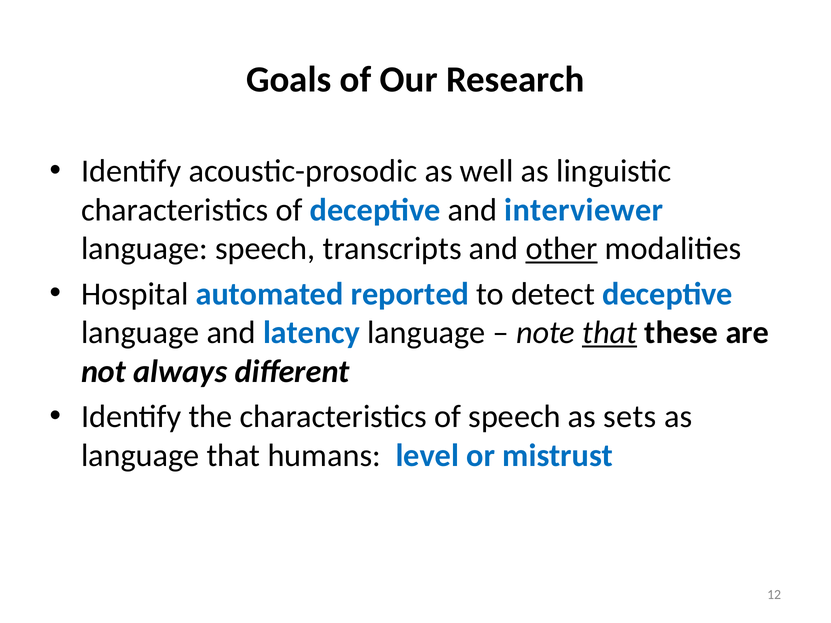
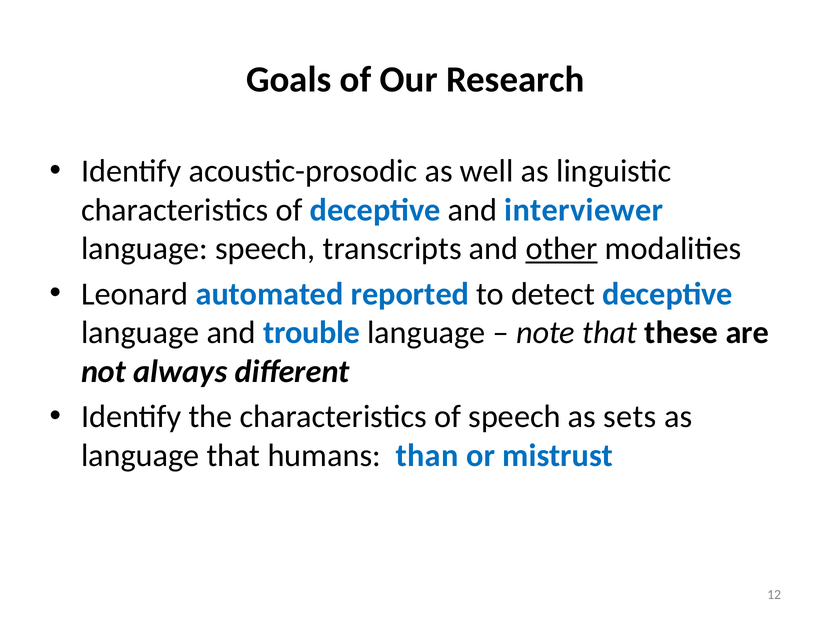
Hospital: Hospital -> Leonard (135, 294)
latency: latency -> trouble (312, 333)
that underline: present -> none (610, 333)
level: level -> than (427, 456)
